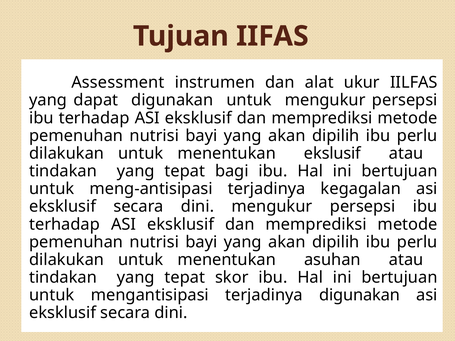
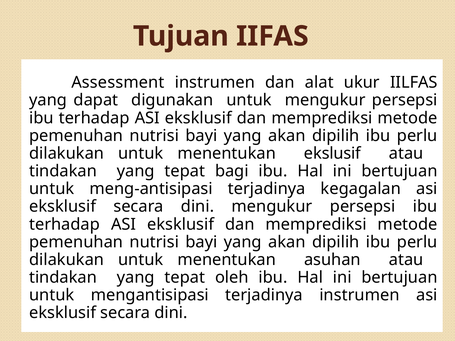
skor: skor -> oleh (232, 278)
terjadinya digunakan: digunakan -> instrumen (360, 295)
